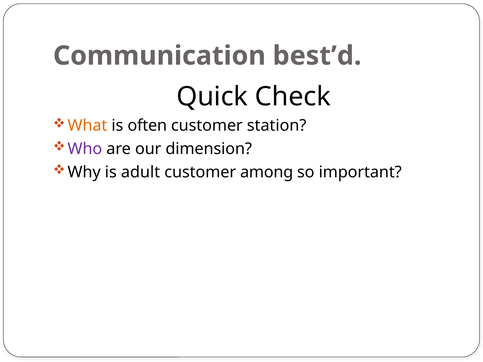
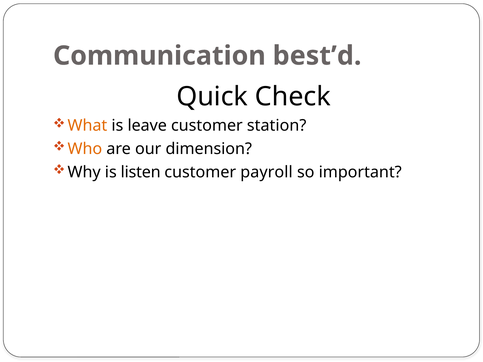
often: often -> leave (147, 126)
Who colour: purple -> orange (85, 149)
adult: adult -> listen (141, 172)
among: among -> payroll (267, 172)
